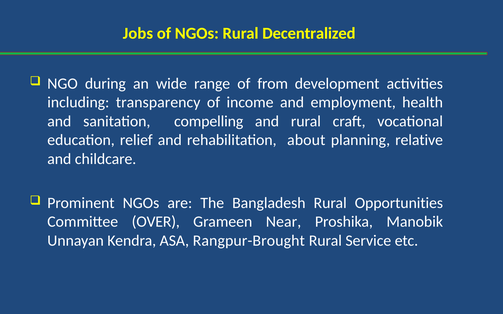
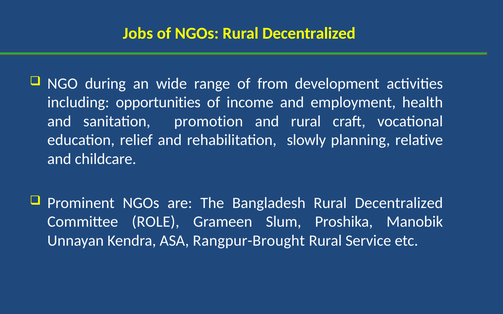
transparency: transparency -> opportunities (158, 102)
compelling: compelling -> promotion (209, 121)
about: about -> slowly (306, 140)
Bangladesh Rural Opportunities: Opportunities -> Decentralized (399, 203)
OVER: OVER -> ROLE (156, 222)
Near: Near -> Slum (284, 222)
